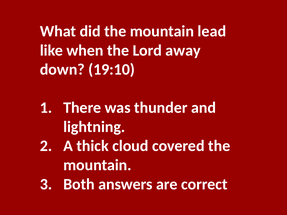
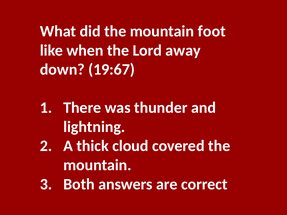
lead: lead -> foot (212, 31)
19:10: 19:10 -> 19:67 (112, 70)
